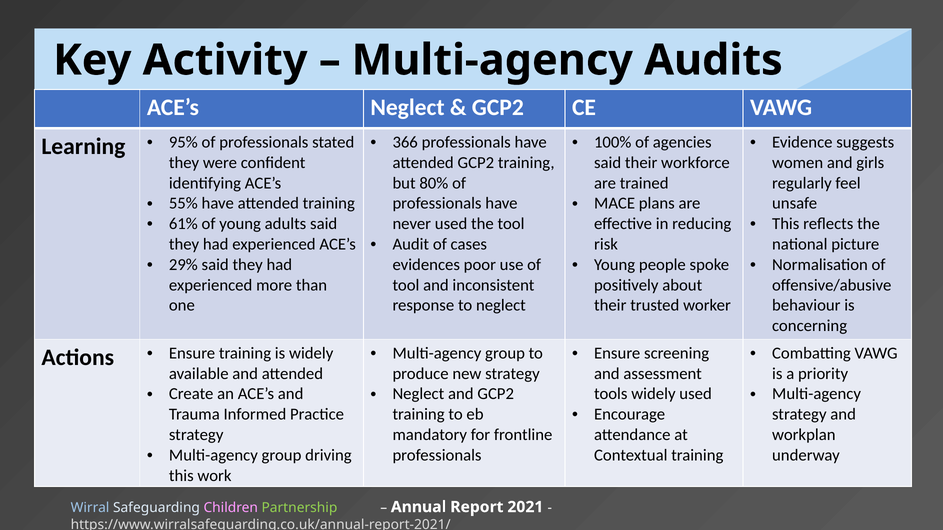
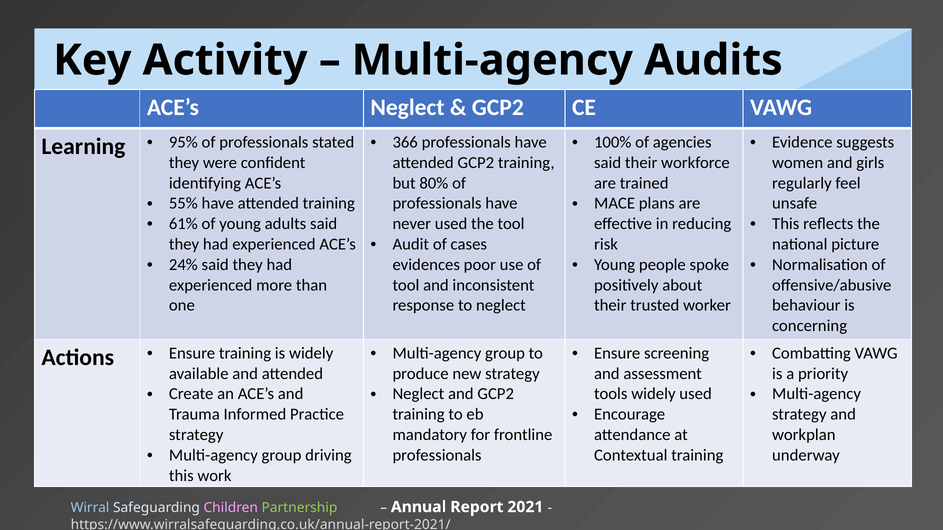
29%: 29% -> 24% (183, 265)
